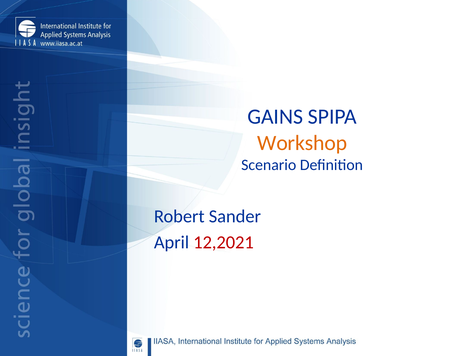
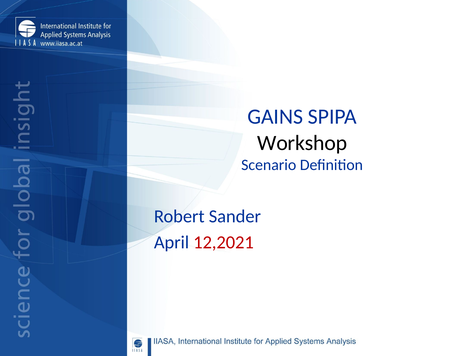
Workshop colour: orange -> black (302, 143)
